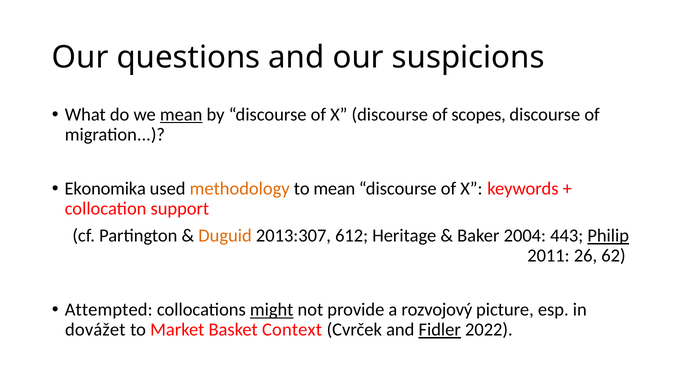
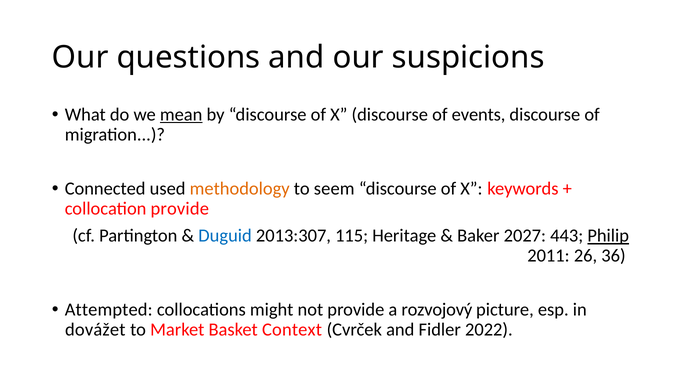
scopes: scopes -> events (479, 115)
Ekonomika: Ekonomika -> Connected (105, 189)
to mean: mean -> seem (334, 189)
collocation support: support -> provide (180, 208)
Duguid colour: orange -> blue (225, 236)
612: 612 -> 115 (352, 236)
2004: 2004 -> 2027 (525, 236)
62: 62 -> 36 (614, 255)
might underline: present -> none (272, 310)
Fidler underline: present -> none (440, 329)
